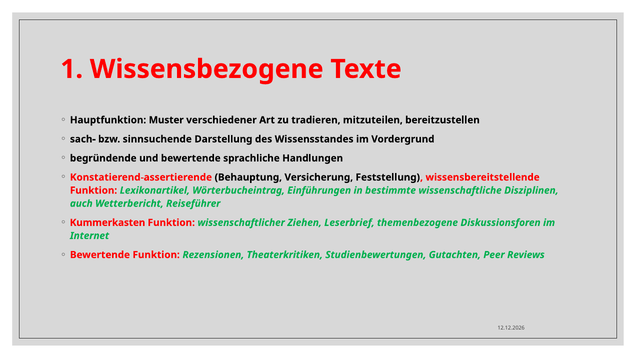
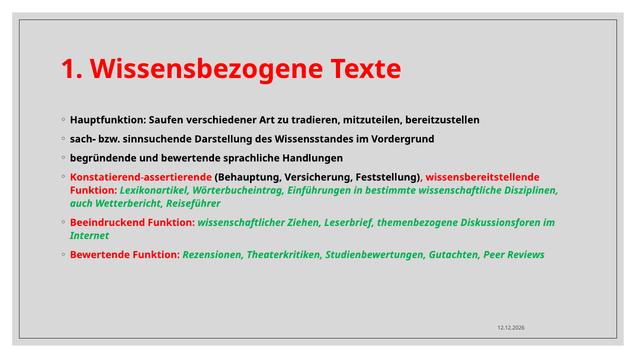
Muster: Muster -> Saufen (166, 120)
Kummerkasten: Kummerkasten -> Beeindruckend (108, 222)
